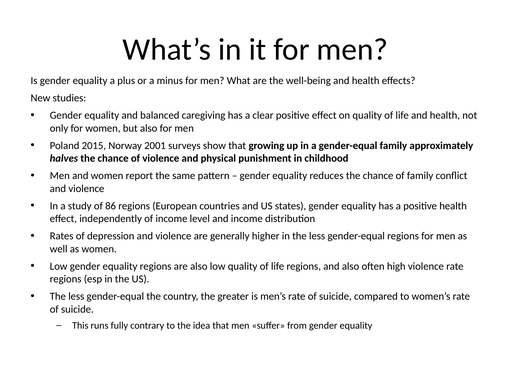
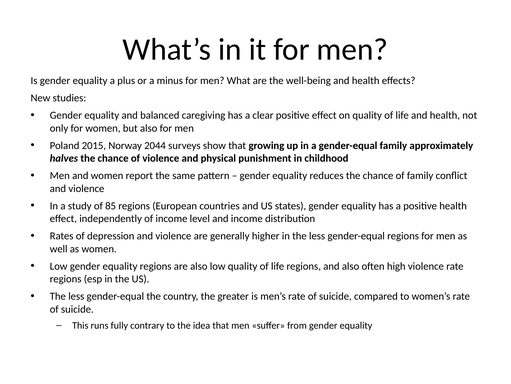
2001: 2001 -> 2044 (155, 145)
86: 86 -> 85 (111, 206)
